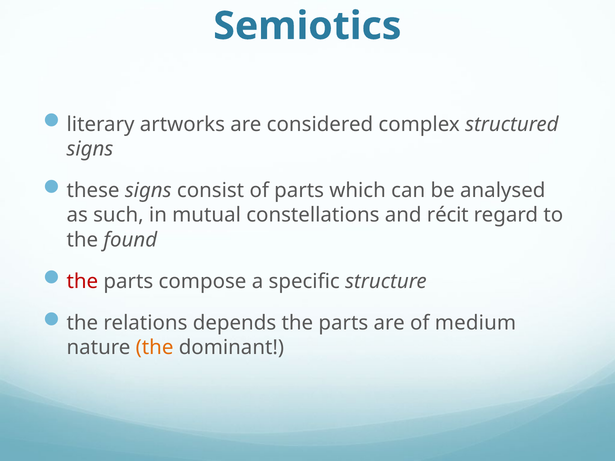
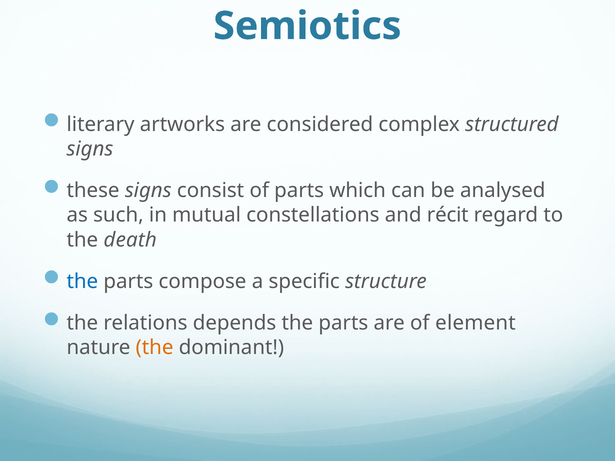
found: found -> death (130, 240)
the colour: red -> blue (82, 282)
medium: medium -> element (475, 323)
